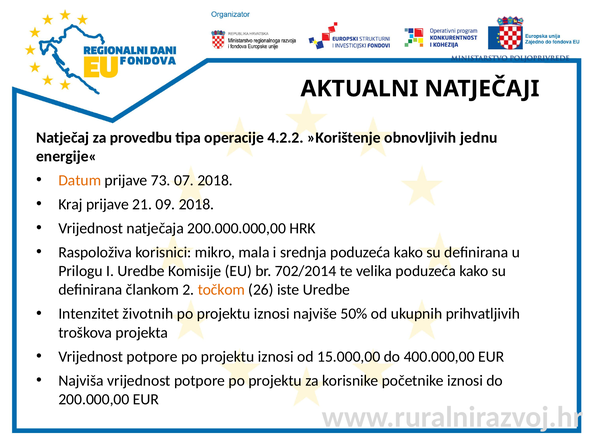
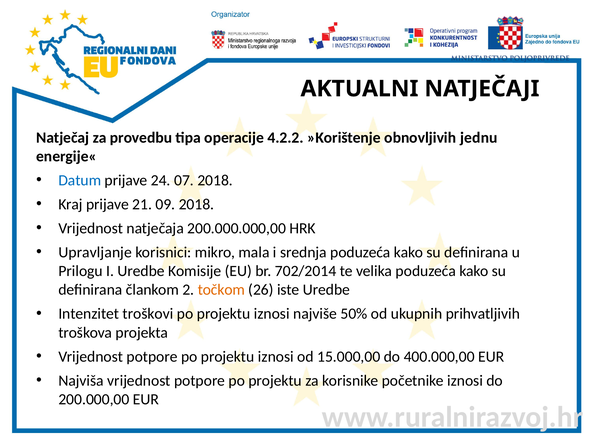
Datum colour: orange -> blue (80, 180)
73: 73 -> 24 (161, 180)
Raspoloživa: Raspoloživa -> Upravljanje (95, 252)
životnih: životnih -> troškovi (148, 314)
